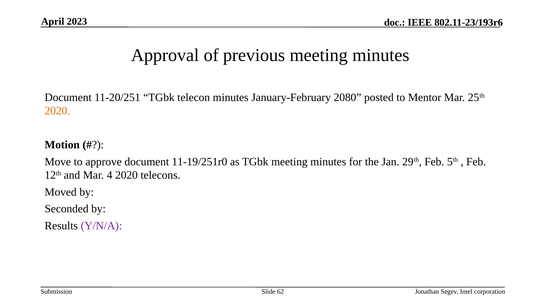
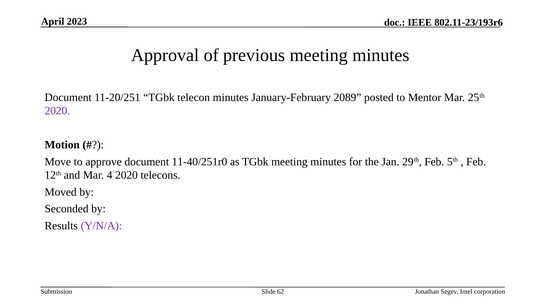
2080: 2080 -> 2089 (348, 98)
2020 colour: orange -> purple (57, 111)
11-19/251r0: 11-19/251r0 -> 11-40/251r0 (200, 162)
